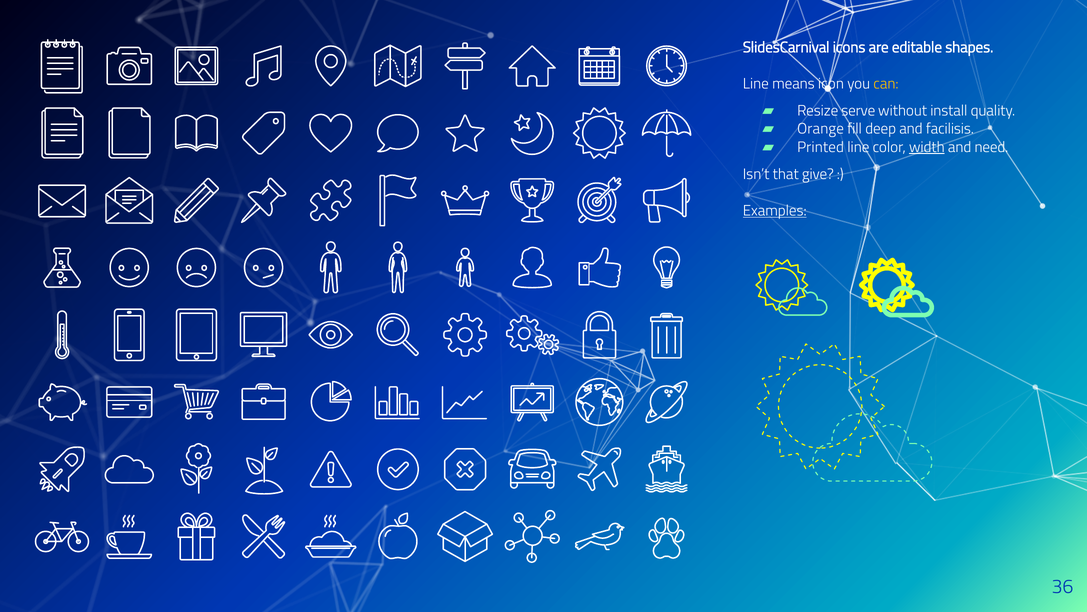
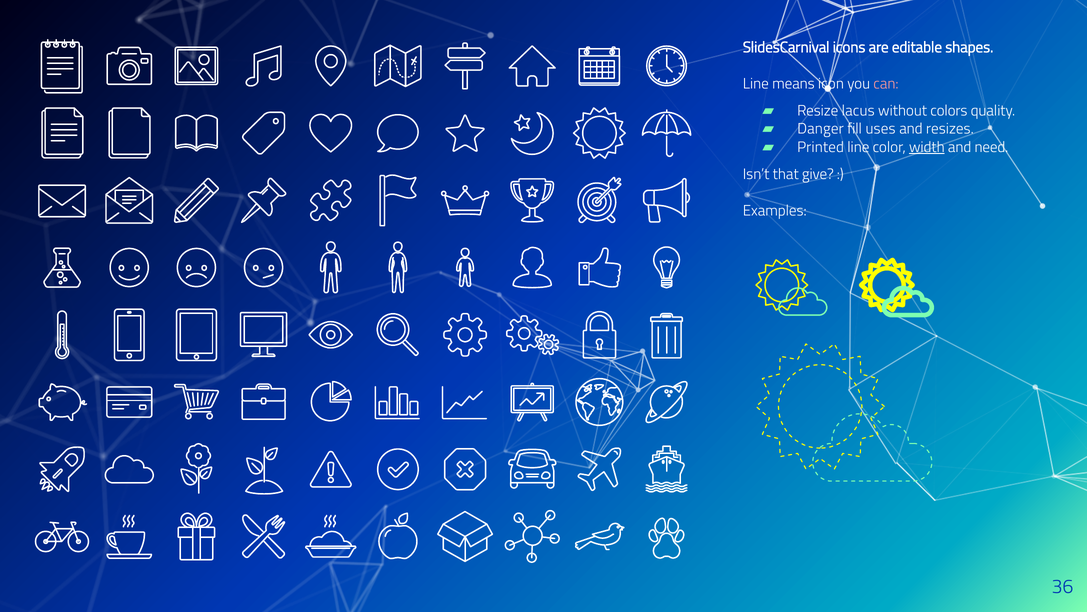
can colour: yellow -> pink (886, 84)
serve: serve -> lacus (858, 111)
install: install -> colors (949, 111)
Orange: Orange -> Danger (821, 129)
deep: deep -> uses (881, 129)
facilisis: facilisis -> resizes (950, 129)
Examples underline: present -> none (775, 211)
